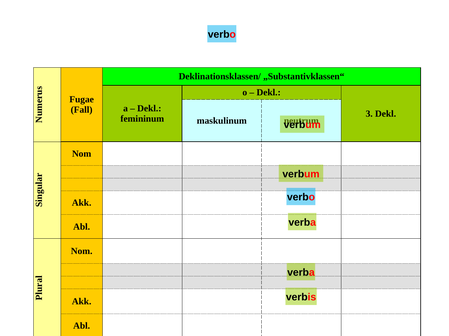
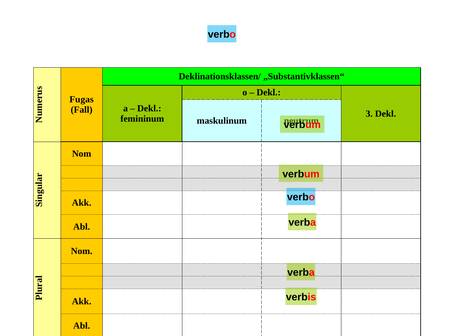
Fugae: Fugae -> Fugas (82, 100)
